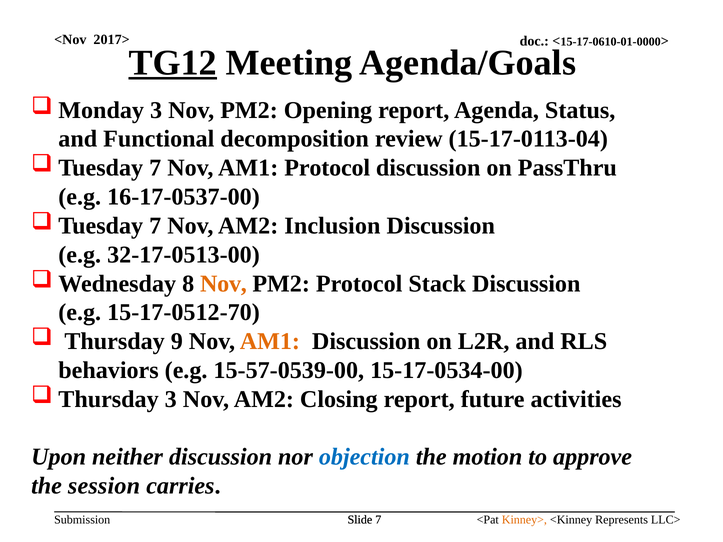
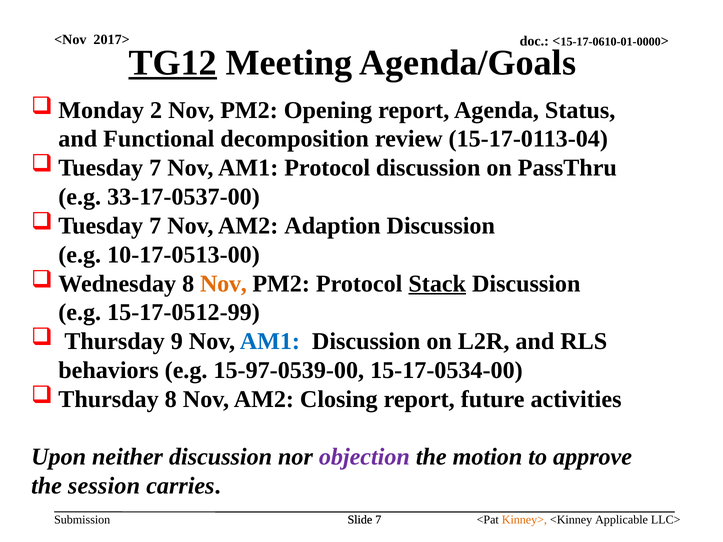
3: 3 -> 2 (156, 110)
16-17-0537-00: 16-17-0537-00 -> 33-17-0537-00 (183, 197)
Inclusion: Inclusion -> Adaption (333, 226)
32-17-0513-00: 32-17-0513-00 -> 10-17-0513-00 (183, 255)
Stack underline: none -> present (437, 284)
15-17-0512-70: 15-17-0512-70 -> 15-17-0512-99 (183, 313)
AM1 colour: orange -> blue (270, 342)
15-57-0539-00: 15-57-0539-00 -> 15-97-0539-00 (289, 370)
3: 3 -> 8 (171, 399)
objection colour: blue -> purple (364, 457)
Represents: Represents -> Applicable (622, 520)
